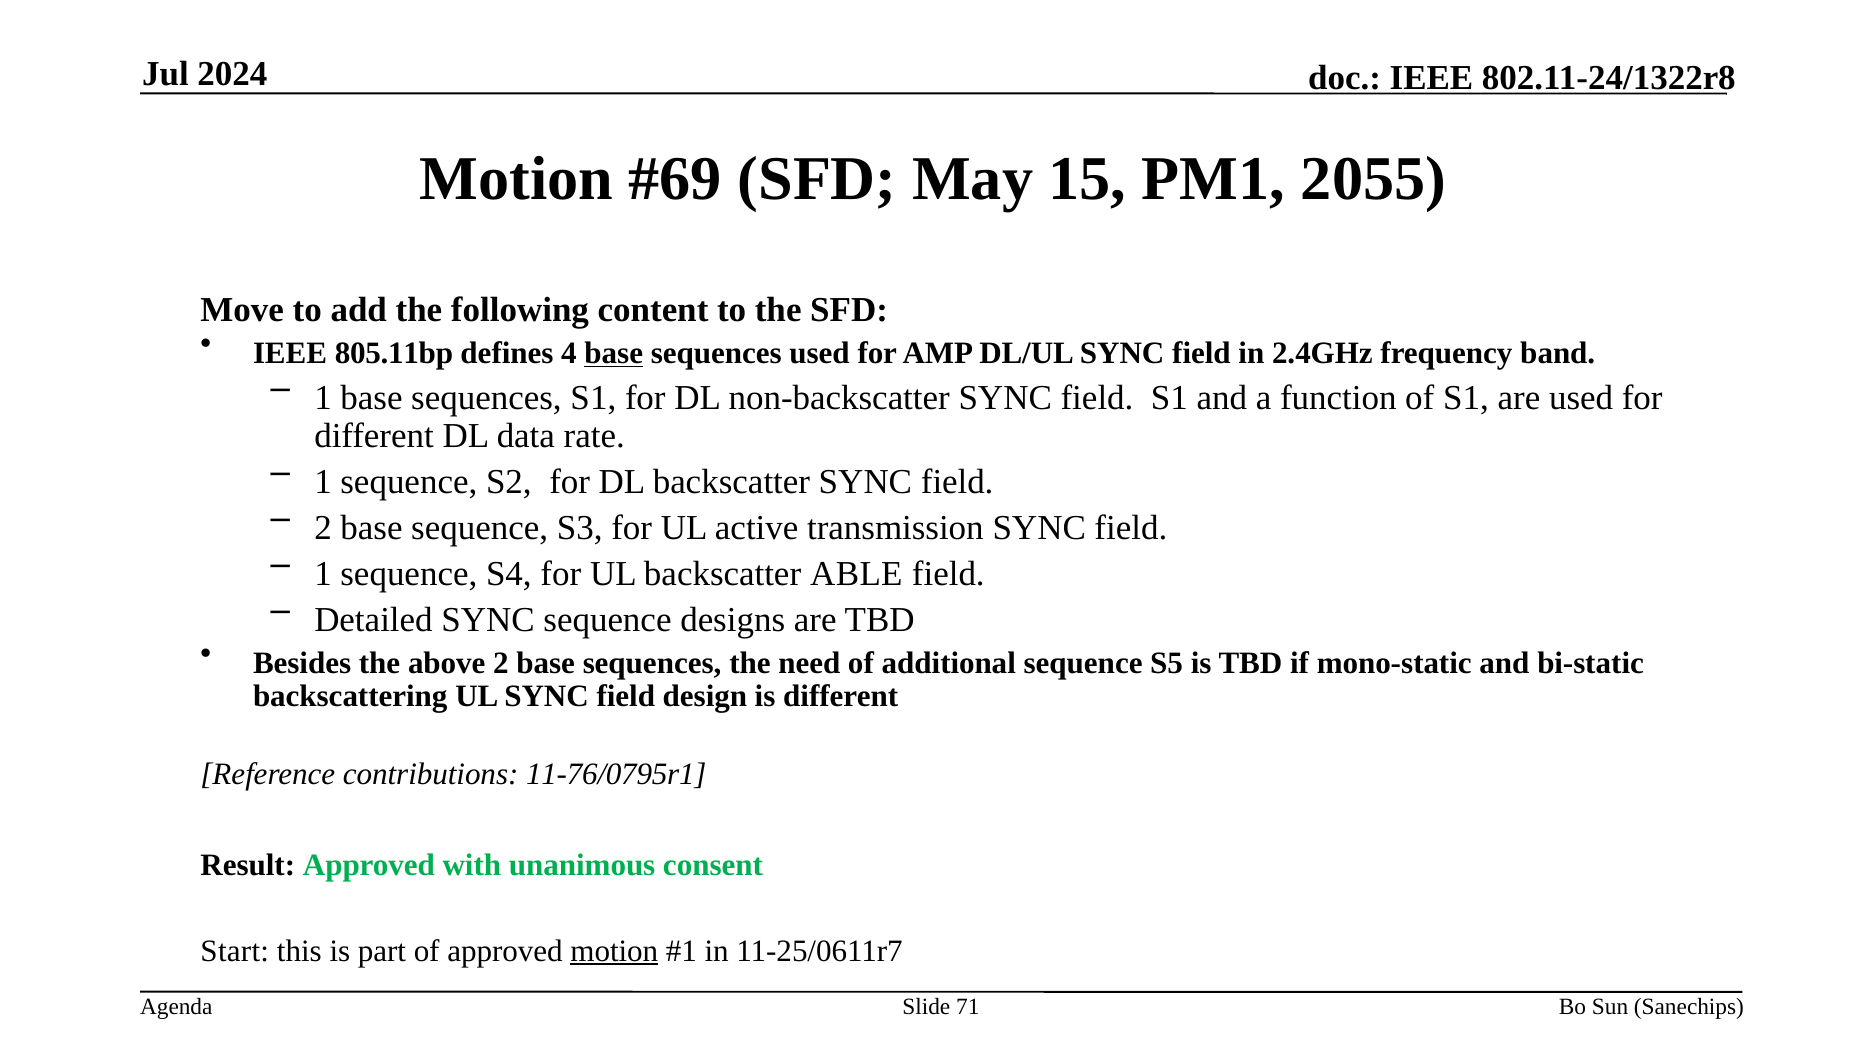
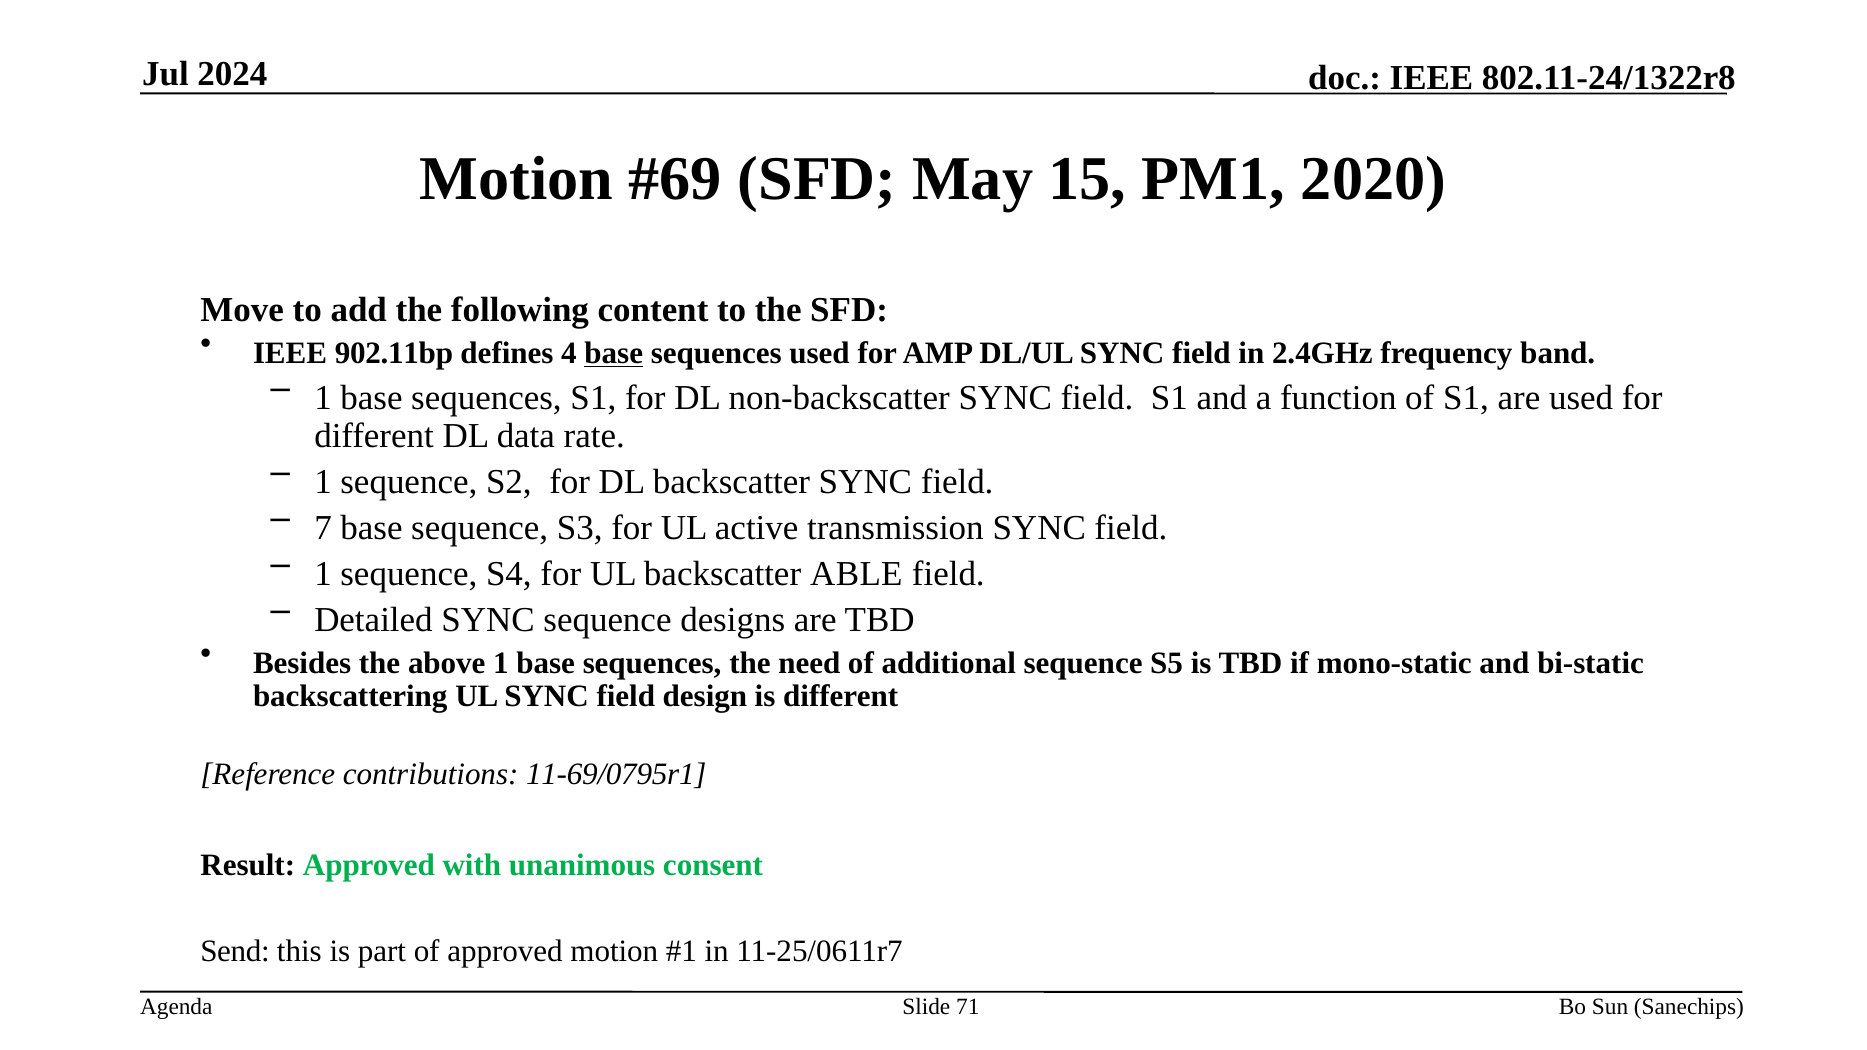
2055: 2055 -> 2020 (1373, 179)
805.11bp: 805.11bp -> 902.11bp (394, 353)
2: 2 -> 7 (323, 528)
above 2: 2 -> 1 (501, 663)
11-76/0795r1: 11-76/0795r1 -> 11-69/0795r1 (616, 774)
Start: Start -> Send (235, 951)
motion underline: present -> none (614, 951)
